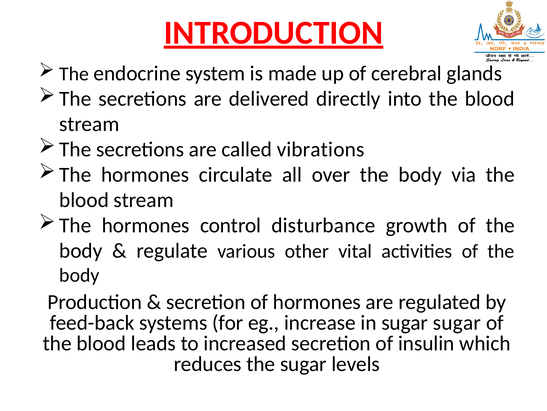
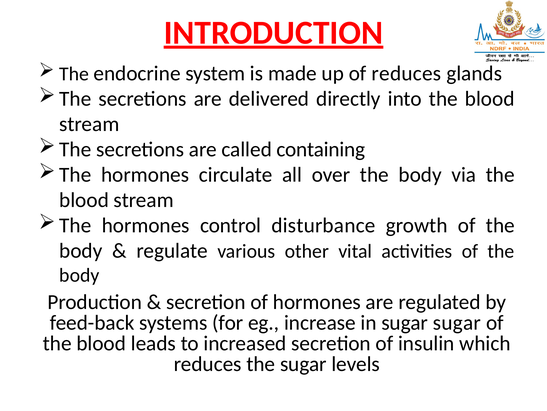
of cerebral: cerebral -> reduces (406, 73)
vibrations: vibrations -> containing (321, 149)
